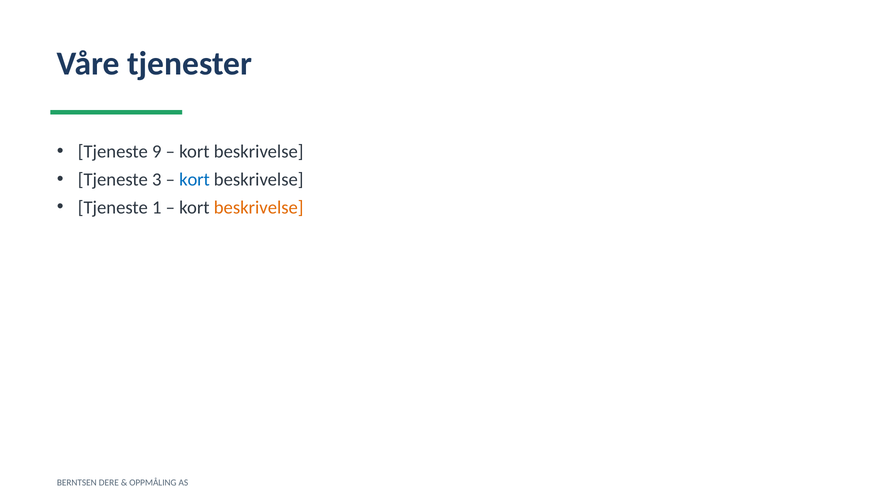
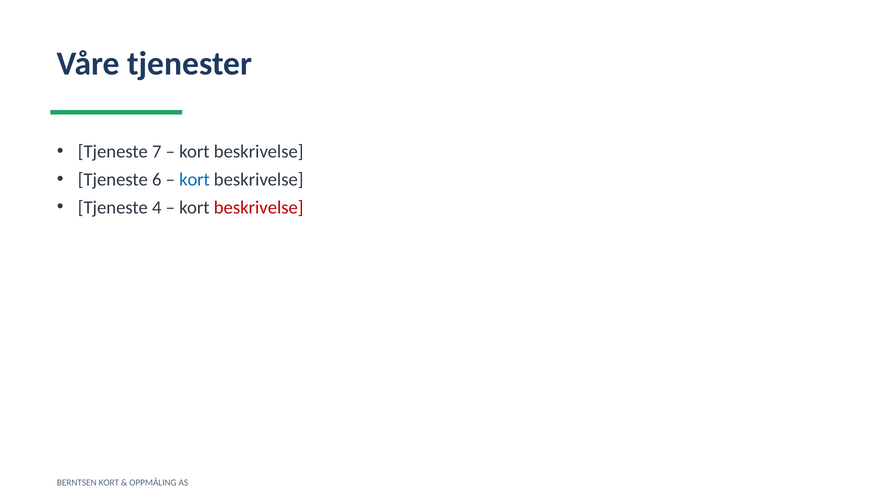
9: 9 -> 7 (157, 151)
3: 3 -> 6 (157, 179)
1: 1 -> 4 (157, 207)
beskrivelse colour: orange -> red (259, 207)
BERNTSEN DERE: DERE -> KORT (109, 483)
